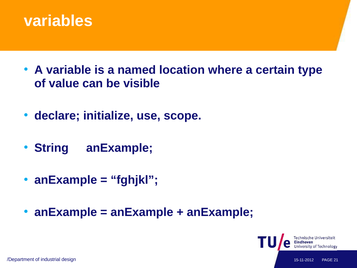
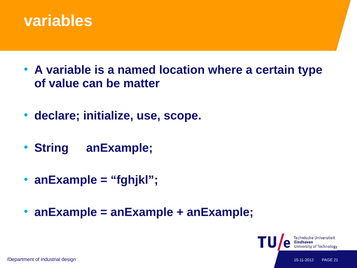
visible: visible -> matter (142, 83)
